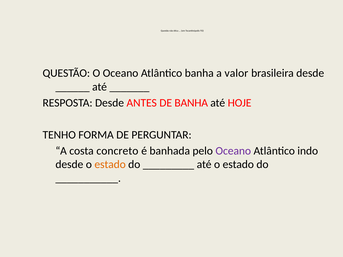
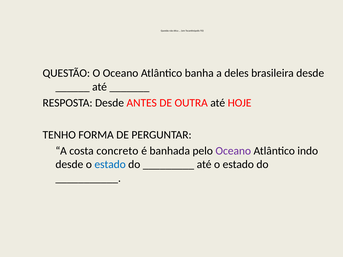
valor: valor -> deles (236, 73)
DE BANHA: BANHA -> OUTRA (191, 103)
estado colour: orange -> blue (110, 165)
